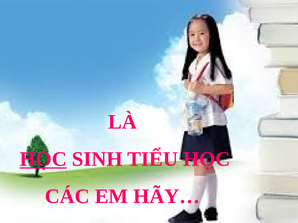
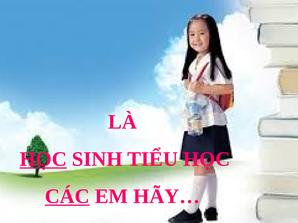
CÁC underline: none -> present (67, 197)
